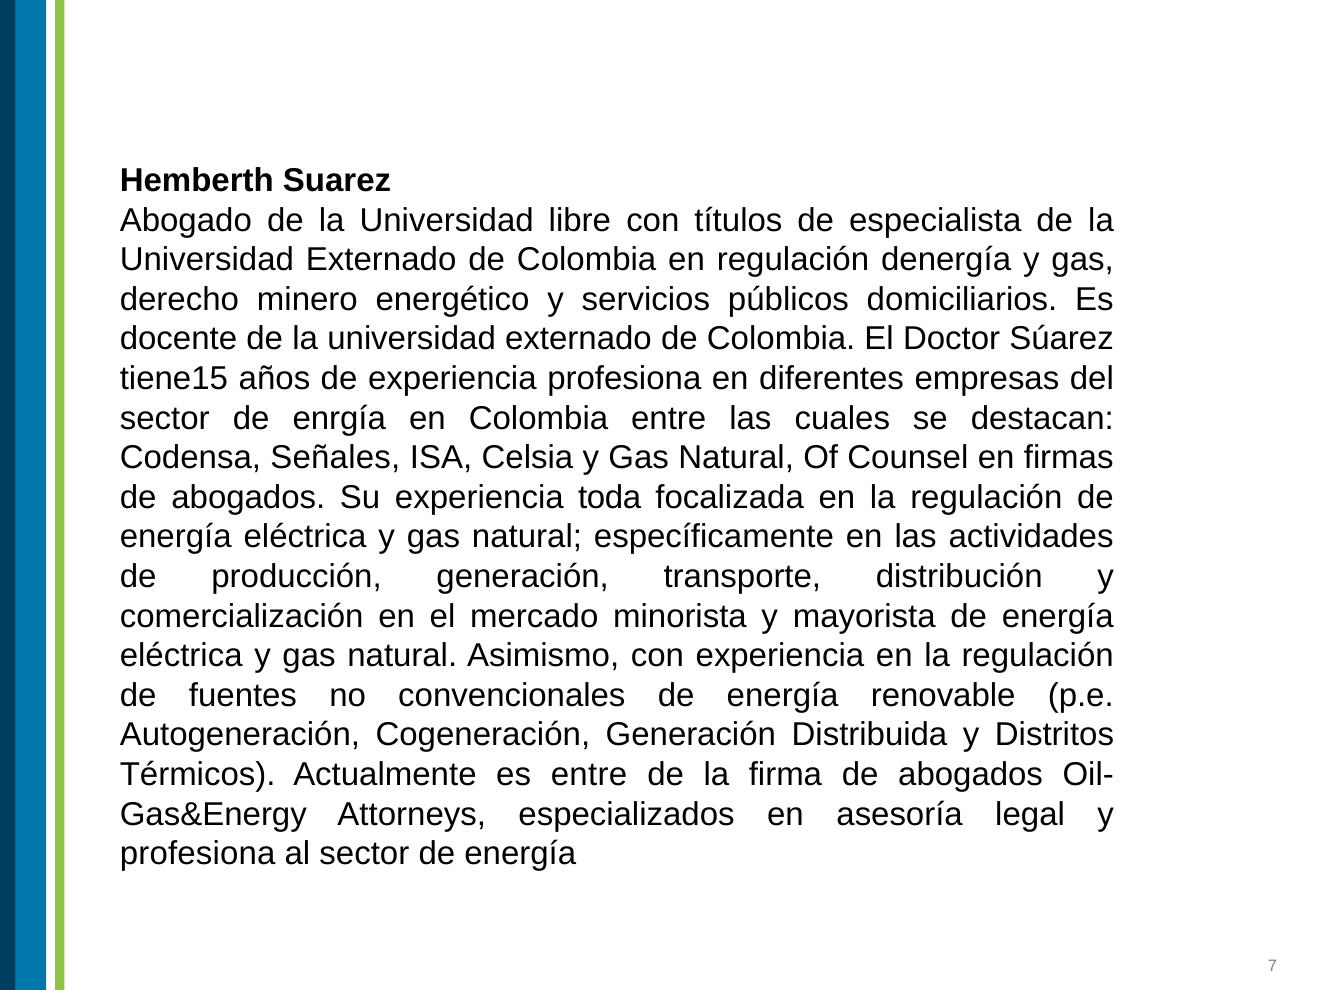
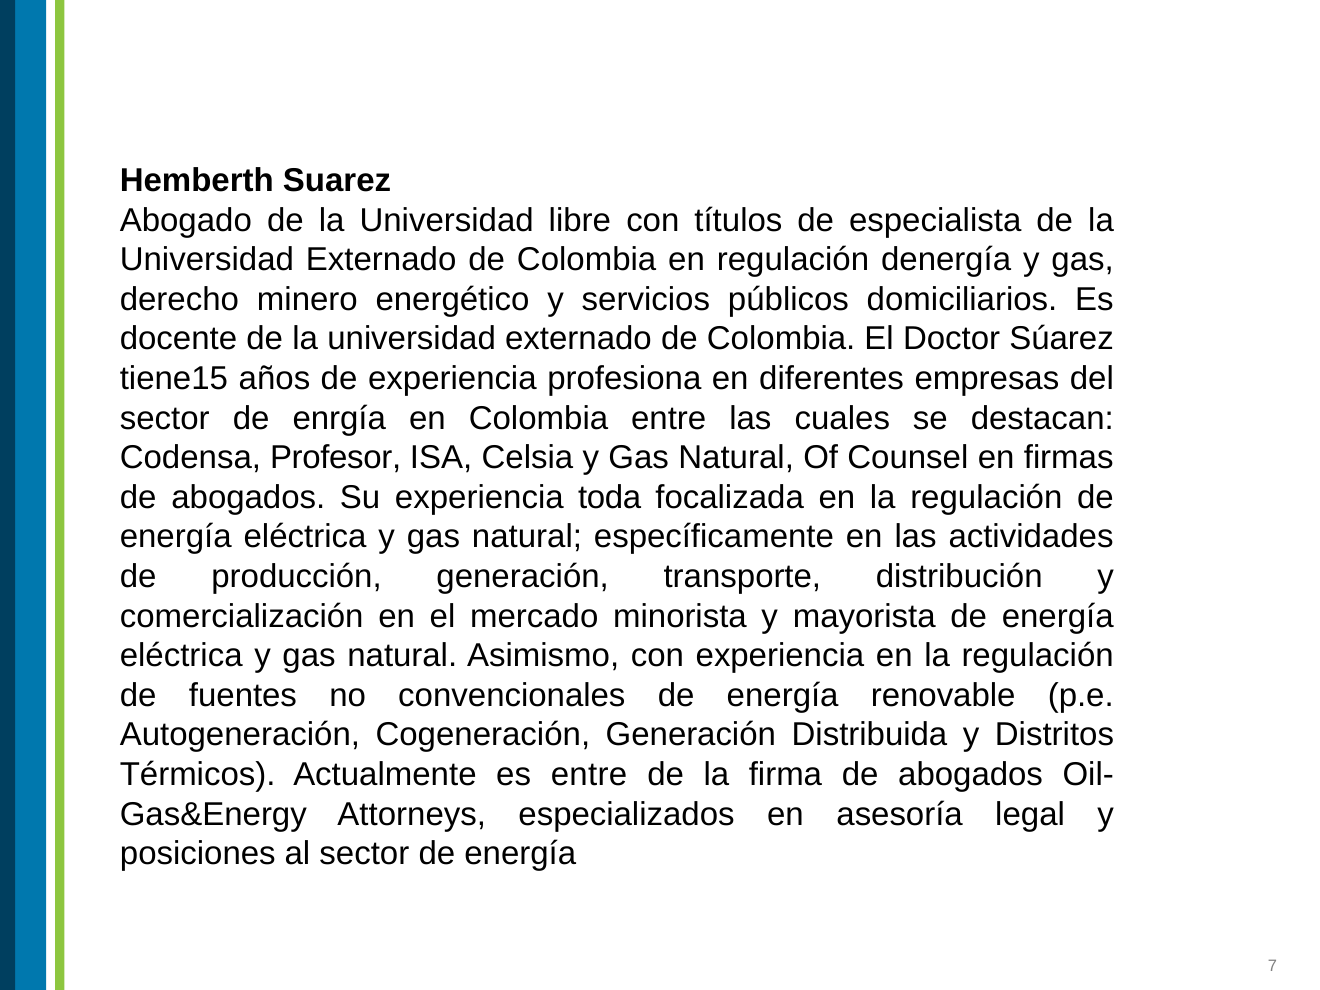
Señales: Señales -> Profesor (336, 458)
profesiona: profesiona -> posiciones (198, 854)
